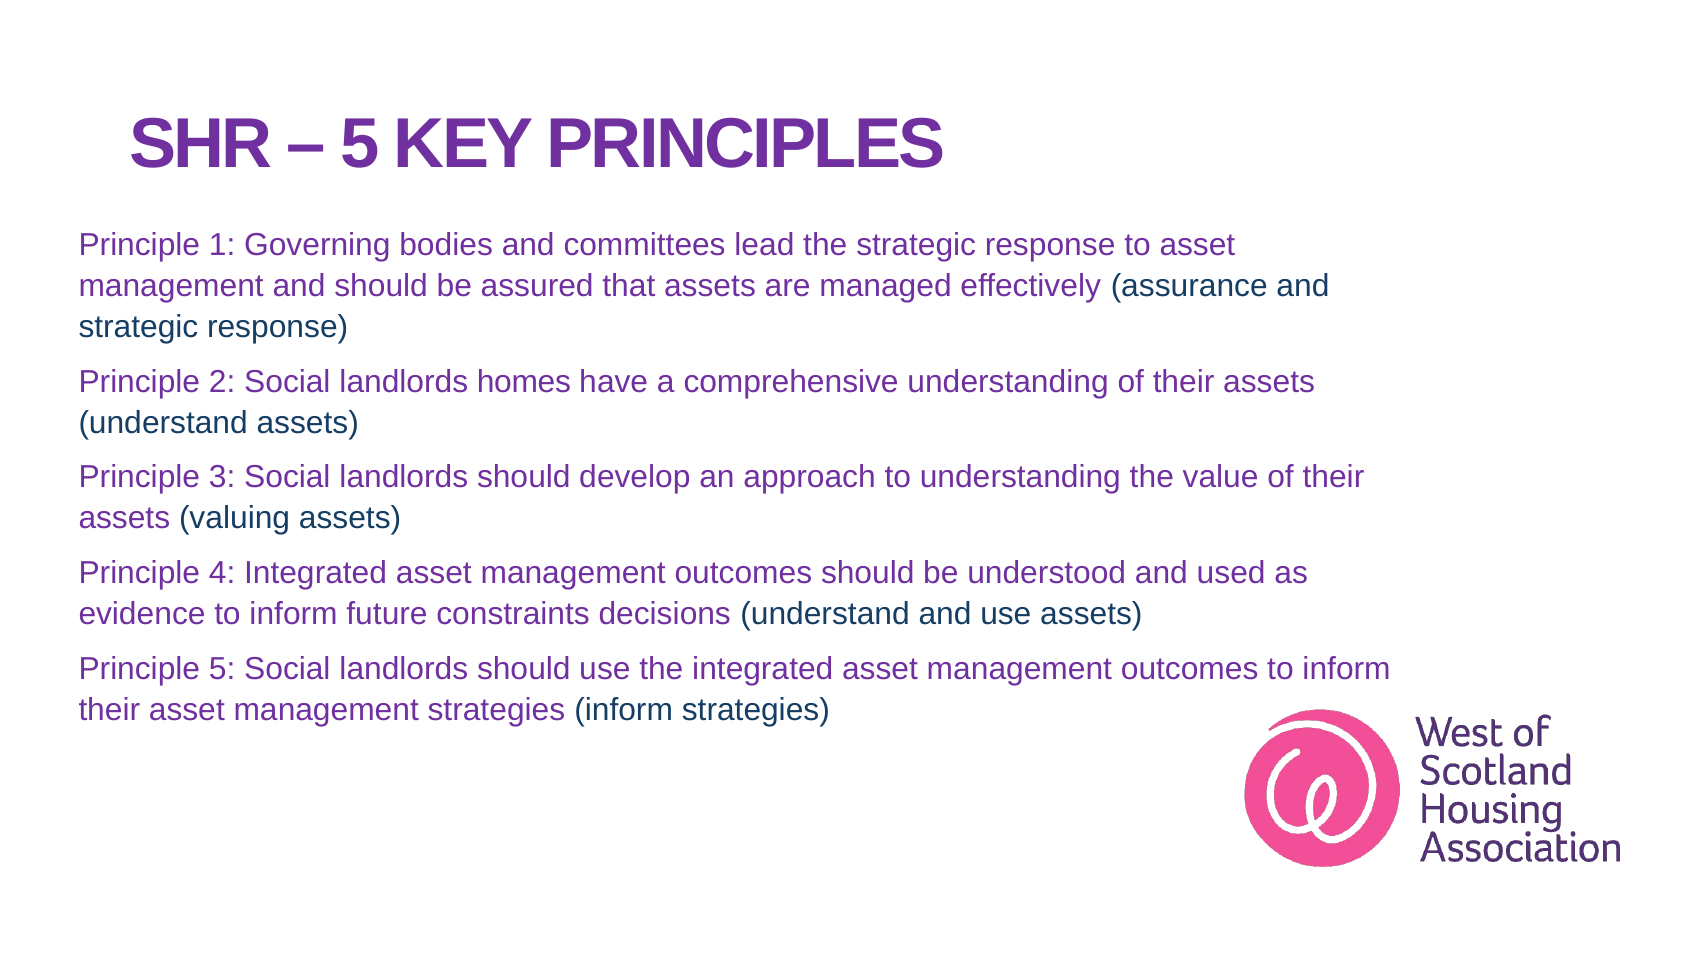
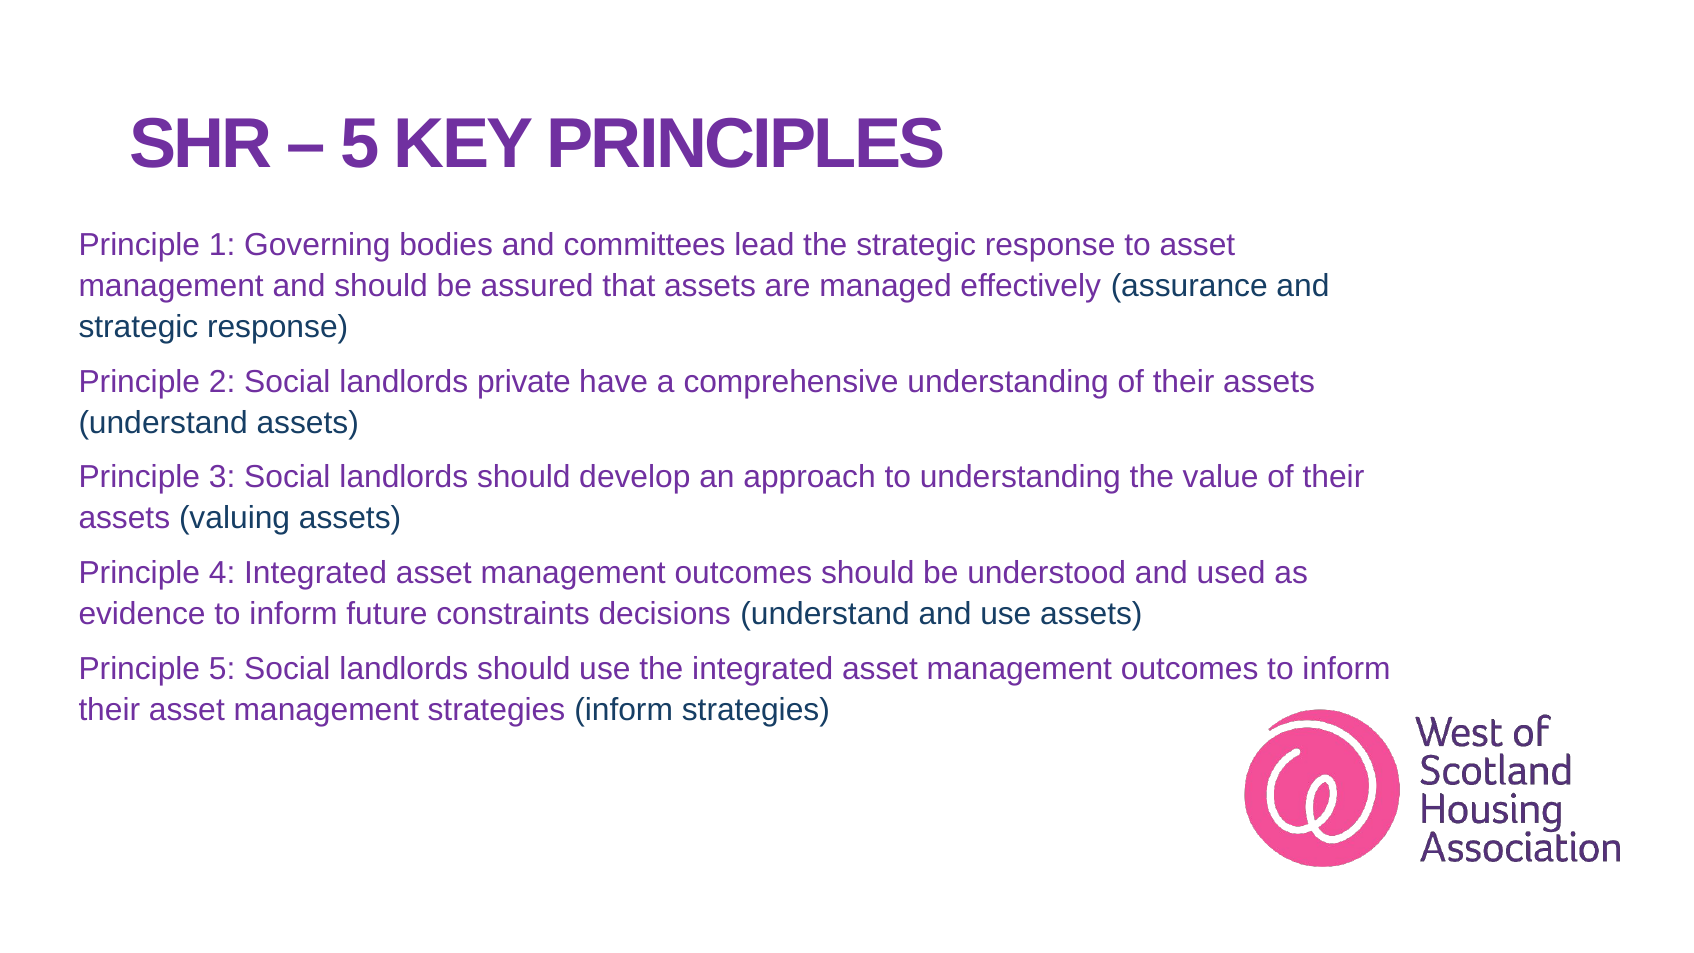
homes: homes -> private (524, 382)
